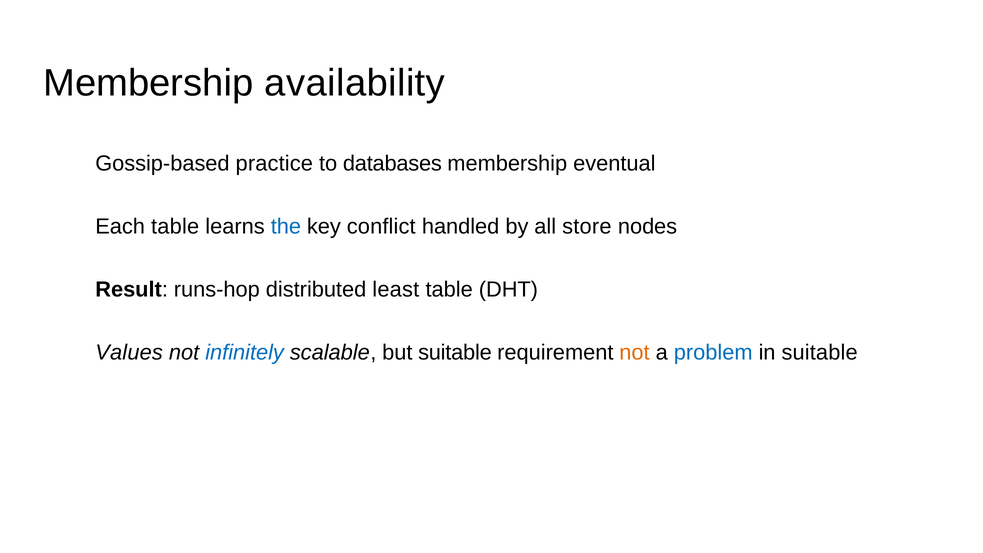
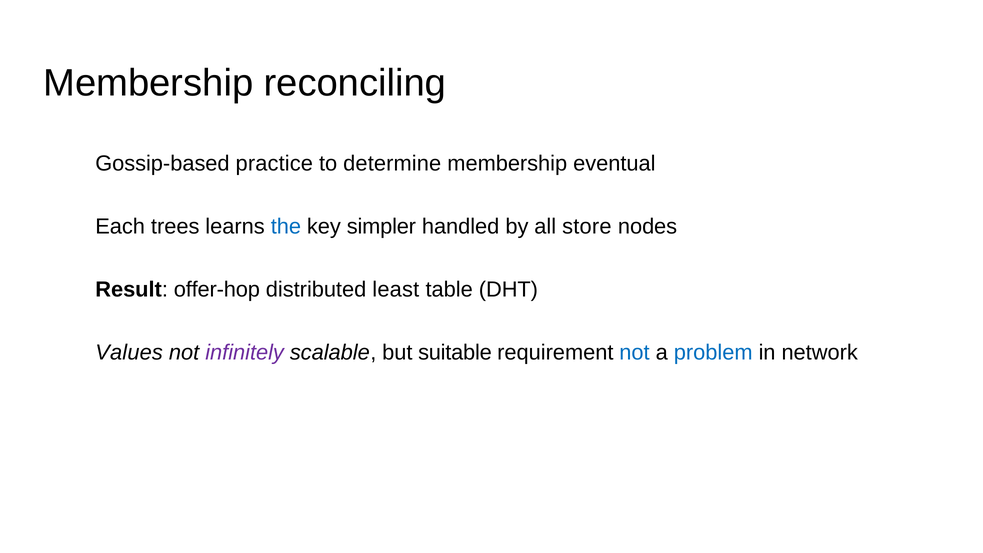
availability: availability -> reconciling (355, 83)
databases: databases -> determine (392, 164)
Each table: table -> trees (175, 227)
conflict: conflict -> simpler (381, 227)
runs-hop: runs-hop -> offer-hop (217, 289)
infinitely colour: blue -> purple (245, 352)
not colour: orange -> blue (635, 352)
in suitable: suitable -> network (820, 352)
